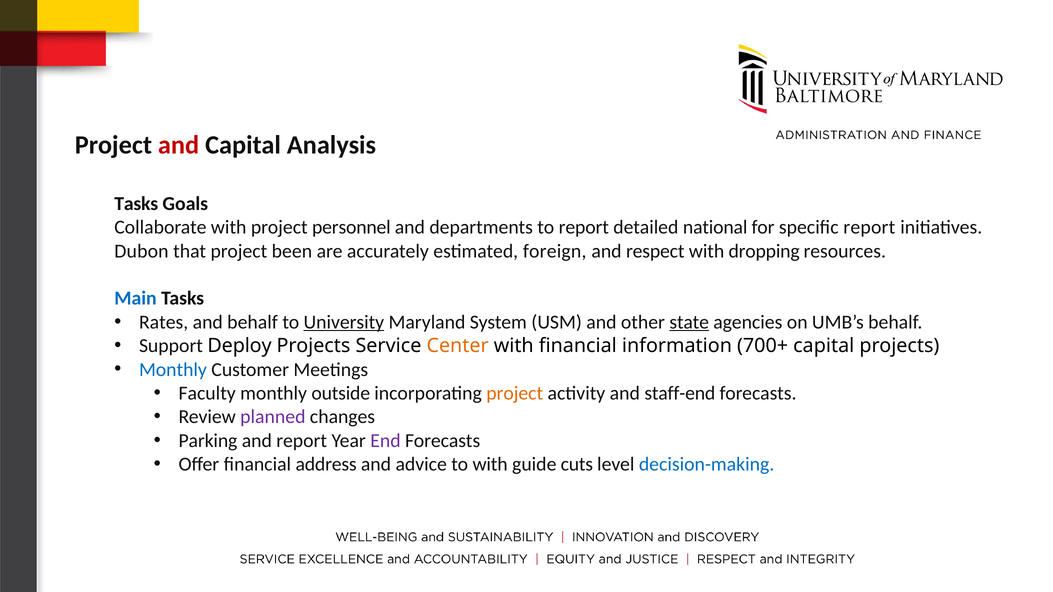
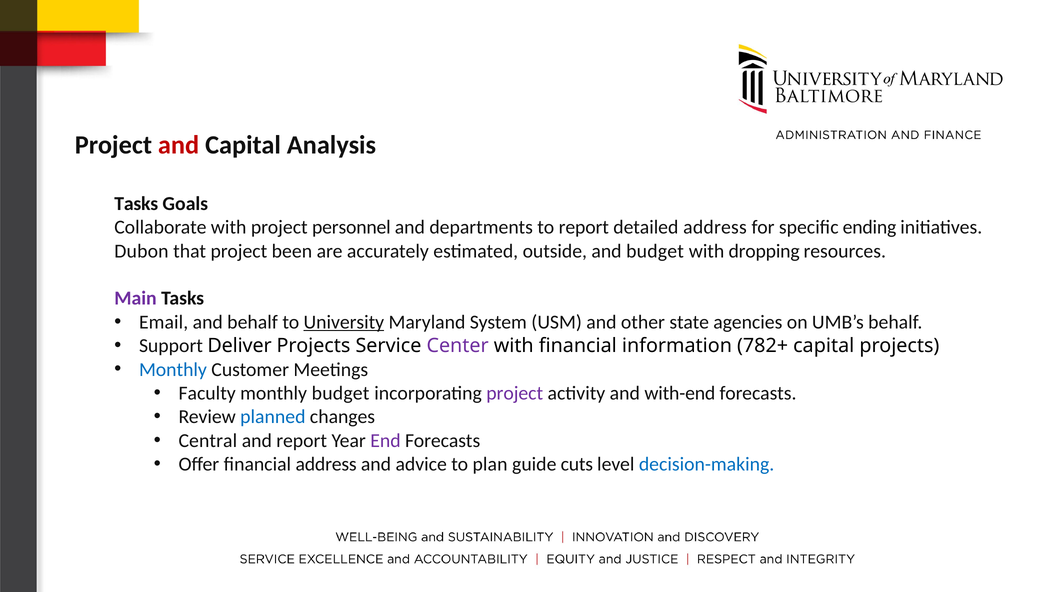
detailed national: national -> address (715, 228)
specific report: report -> ending (870, 228)
foreign: foreign -> outside (555, 251)
and respect: respect -> budget (655, 251)
Main colour: blue -> purple (135, 299)
Rates: Rates -> Email (164, 322)
state underline: present -> none (689, 322)
Deploy: Deploy -> Deliver (240, 346)
Center colour: orange -> purple (458, 346)
700+: 700+ -> 782+ (763, 346)
monthly outside: outside -> budget (341, 393)
project colour: orange -> purple (515, 393)
staff-end: staff-end -> with-end (680, 393)
planned colour: purple -> blue (273, 417)
Parking: Parking -> Central (208, 441)
to with: with -> plan (490, 464)
